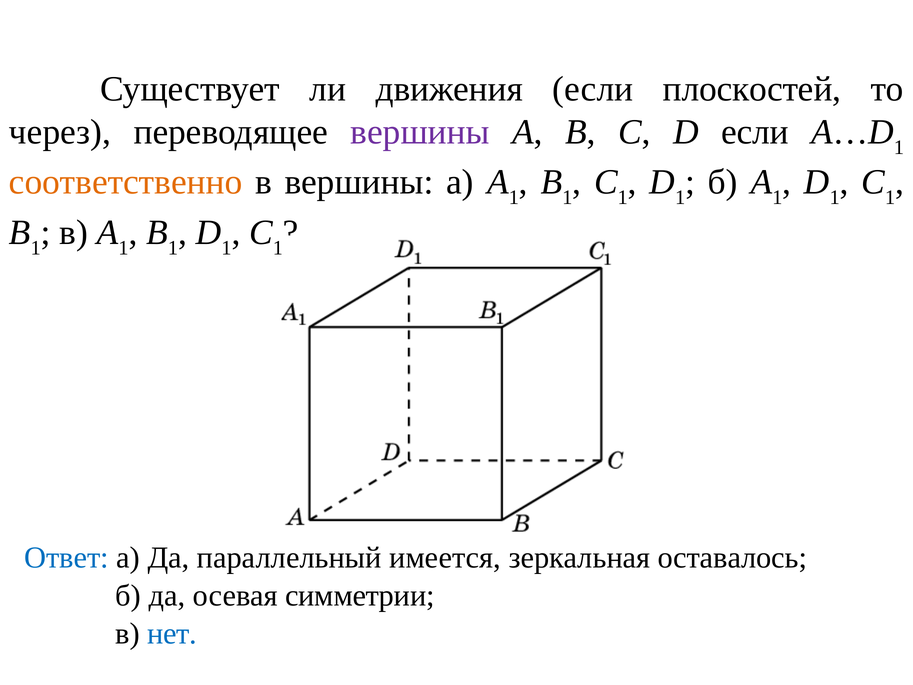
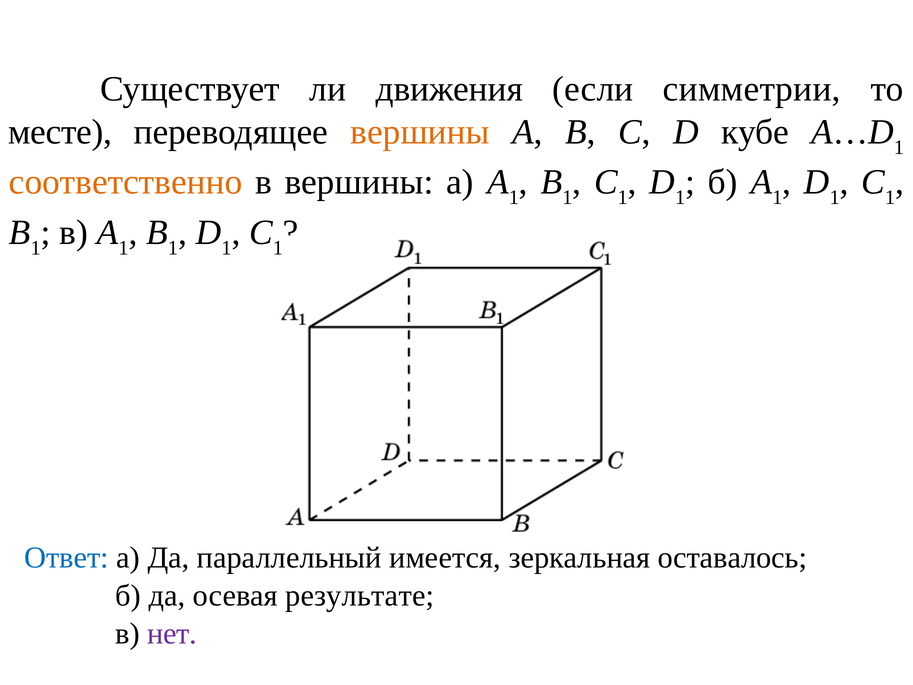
плоскостей: плоскостей -> симметрии (752, 89)
через: через -> месте (60, 132)
вершины colour: purple -> orange (420, 132)
D если: если -> кубе (755, 132)
симметрии: симметрии -> результате (360, 595)
нет colour: blue -> purple (172, 634)
